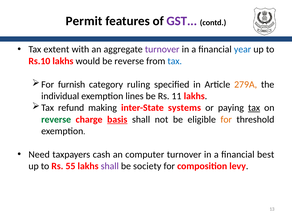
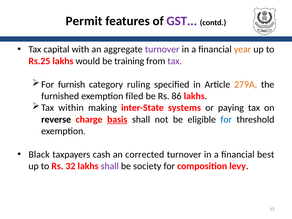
extent: extent -> capital (56, 49)
year colour: blue -> orange (243, 49)
Rs.10: Rs.10 -> Rs.25 (39, 61)
be reverse: reverse -> training (129, 61)
tax colour: blue -> purple (175, 61)
individual: individual -> furnished (60, 96)
lines: lines -> filed (134, 96)
11: 11 -> 86 (177, 96)
refund: refund -> within (71, 108)
tax underline: present -> none (254, 108)
reverse colour: green -> black (56, 119)
for colour: orange -> blue (226, 119)
Need: Need -> Black (39, 154)
computer: computer -> corrected (145, 154)
55: 55 -> 32 (70, 166)
